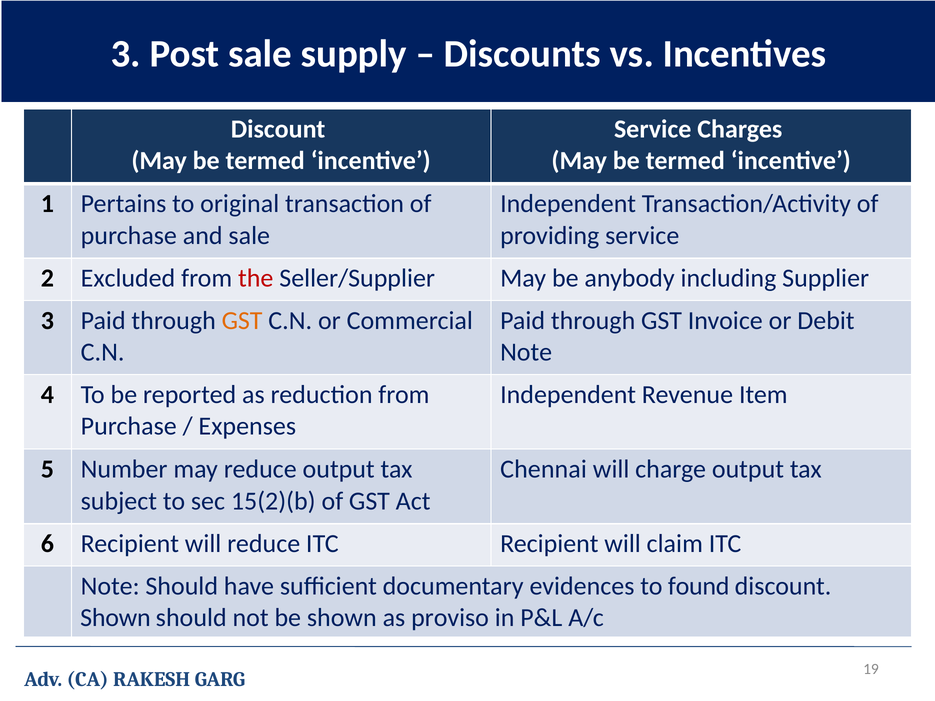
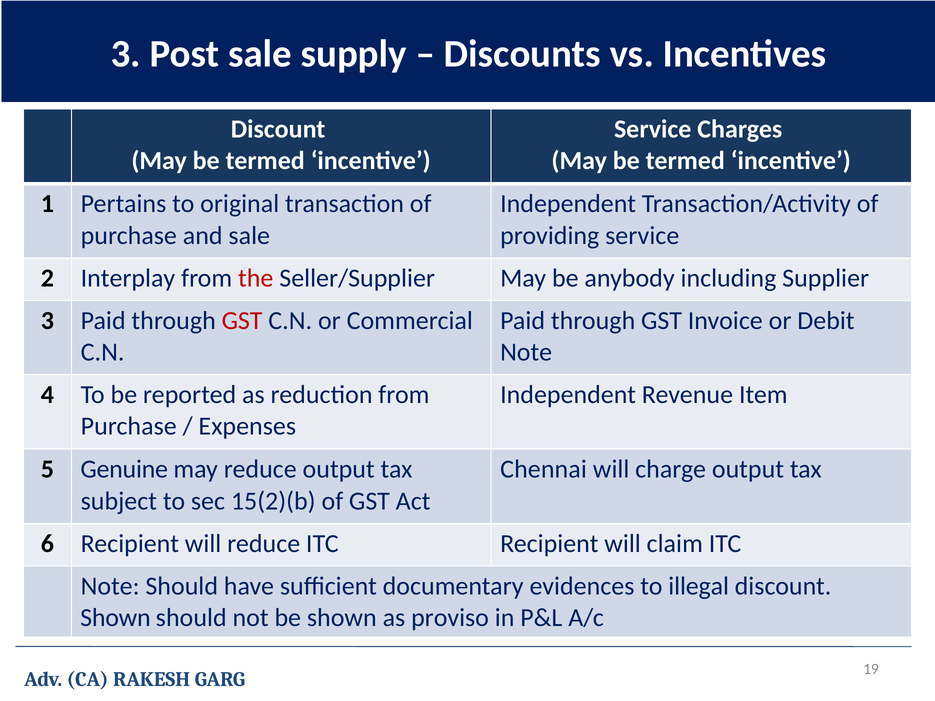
Excluded: Excluded -> Interplay (128, 278)
GST colour: orange -> red (242, 321)
Number: Number -> Genuine (124, 469)
found: found -> illegal (699, 586)
